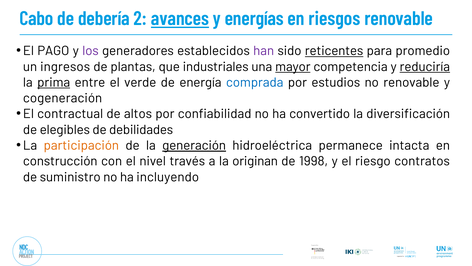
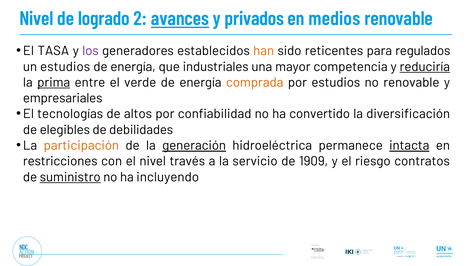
Cabo: Cabo -> Nivel (36, 19)
debería: debería -> logrado (104, 19)
energías: energías -> privados (254, 19)
riesgos: riesgos -> medios (334, 19)
PAGO: PAGO -> TASA (53, 51)
han colour: purple -> orange (264, 51)
reticentes underline: present -> none (334, 51)
promedio: promedio -> regulados (423, 51)
un ingresos: ingresos -> estudios (65, 67)
plantas: plantas -> energía (133, 67)
mayor underline: present -> none (293, 67)
comprada colour: blue -> orange (255, 82)
cogeneración: cogeneración -> empresariales (63, 98)
contractual: contractual -> tecnologías (70, 114)
intacta underline: none -> present (409, 145)
construcción: construcción -> restricciones (60, 161)
originan: originan -> servicio (255, 161)
1998: 1998 -> 1909 (314, 161)
suministro underline: none -> present (70, 177)
